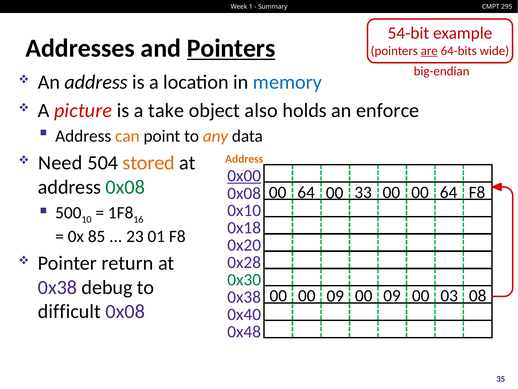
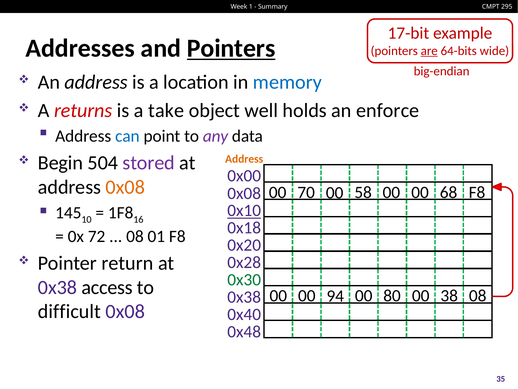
54-bit: 54-bit -> 17-bit (408, 33)
picture: picture -> returns (83, 110)
also: also -> well (261, 110)
can colour: orange -> blue (127, 136)
any colour: orange -> purple (215, 136)
Need: Need -> Begin (60, 163)
stored colour: orange -> purple (149, 163)
0x00 underline: present -> none (244, 176)
0x08 colour: green -> orange (125, 187)
64: 64 -> 70 (306, 192)
33: 33 -> 58 (363, 192)
00 00 64: 64 -> 68 (449, 192)
0x10 underline: none -> present (244, 210)
500: 500 -> 145 (68, 213)
85: 85 -> 72 (97, 236)
23: 23 -> 08 (135, 236)
debug: debug -> access (107, 287)
00 00 09: 09 -> 94 (335, 296)
09: 09 -> 80 (392, 296)
03: 03 -> 38 (449, 295)
